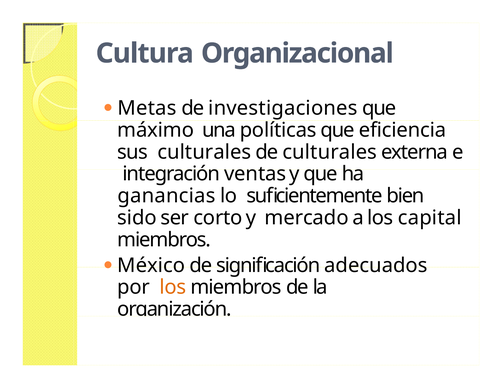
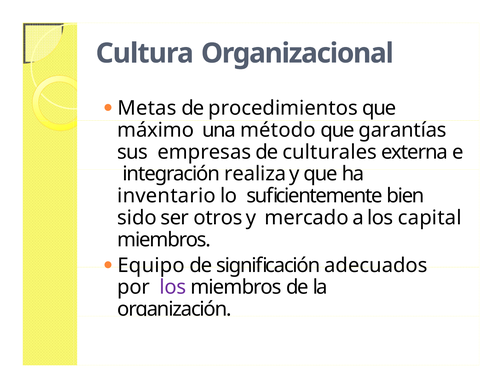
investigaciones: investigaciones -> procedimientos (283, 108)
políticas: políticas -> método (278, 130)
eficiencia: eficiencia -> garantías (403, 130)
sus culturales: culturales -> empresas (204, 152)
ventas: ventas -> realiza (255, 174)
ganancias: ganancias -> inventario (167, 196)
corto: corto -> otros (218, 218)
México: México -> Equipo (151, 265)
los colour: orange -> purple (173, 287)
